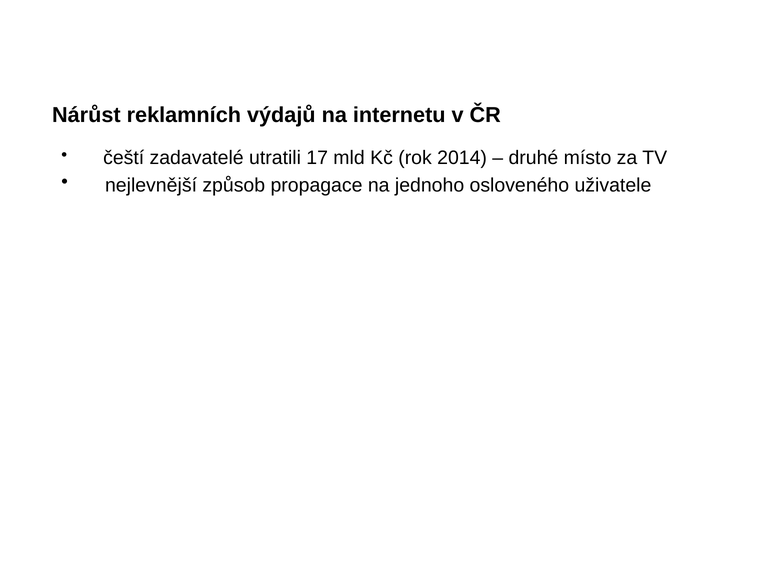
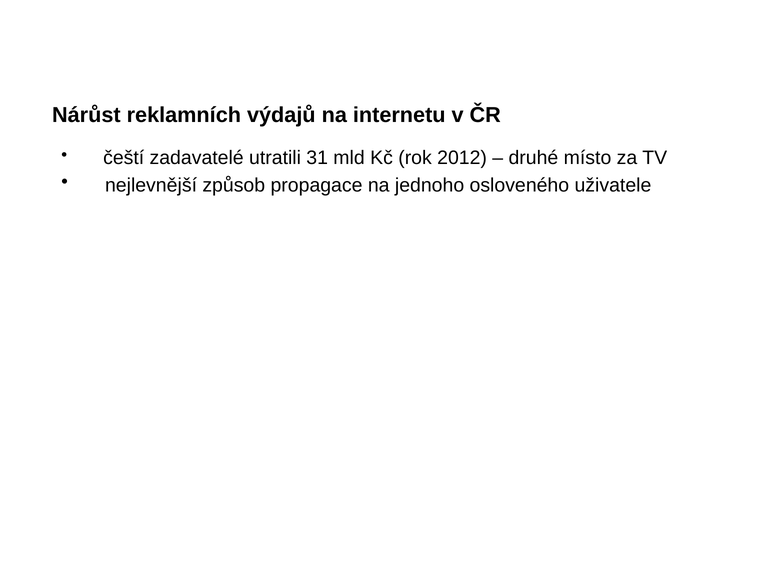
17: 17 -> 31 (317, 158)
2014: 2014 -> 2012 (462, 158)
